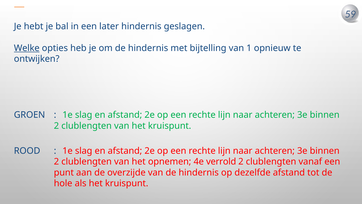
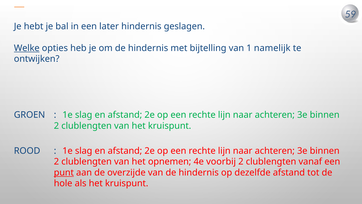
opnieuw: opnieuw -> namelijk (272, 48)
verrold: verrold -> voorbij (221, 161)
punt underline: none -> present (64, 172)
